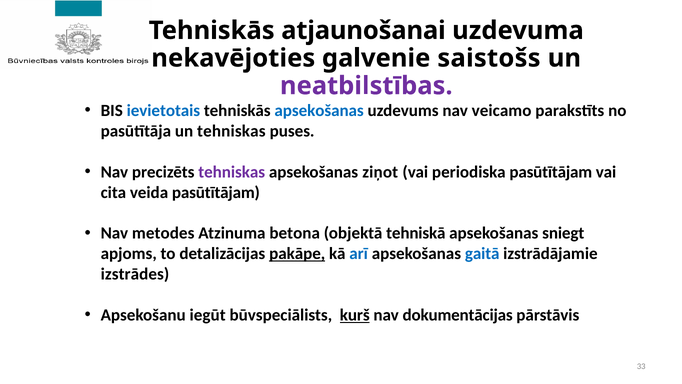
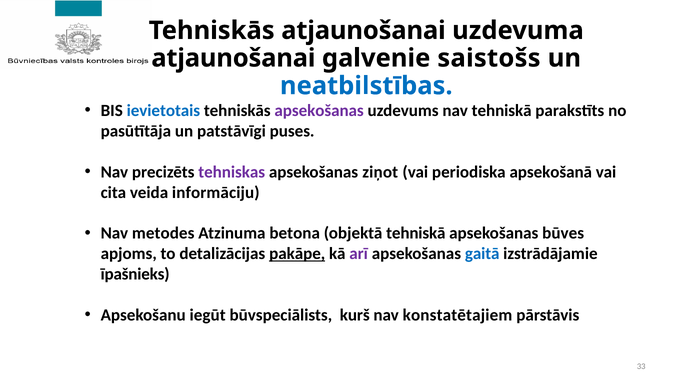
nekavējoties: nekavējoties -> atjaunošanai (233, 58)
neatbilstības colour: purple -> blue (366, 86)
apsekošanas colour: blue -> purple (319, 110)
nav veicamo: veicamo -> tehniskā (502, 110)
un tehniskas: tehniskas -> patstāvīgi (231, 131)
periodiska pasūtītājam: pasūtītājam -> apsekošanā (551, 172)
veida pasūtītājam: pasūtītājam -> informāciju (216, 192)
sniegt: sniegt -> būves (563, 233)
arī colour: blue -> purple (359, 254)
izstrādes: izstrādes -> īpašnieks (135, 274)
kurš underline: present -> none (355, 315)
dokumentācijas: dokumentācijas -> konstatētajiem (457, 315)
